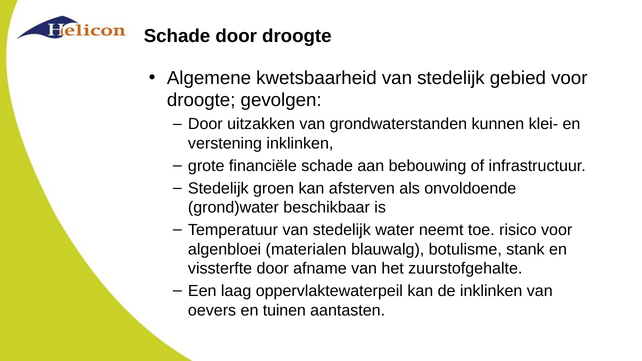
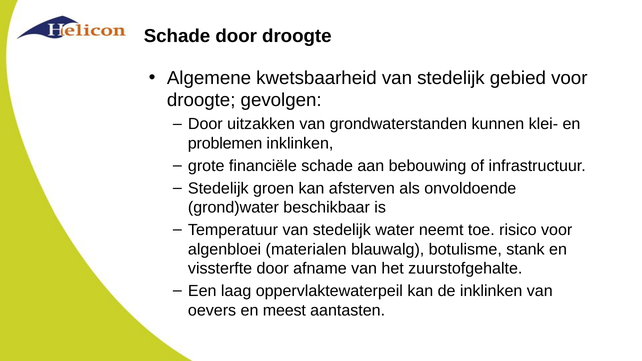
verstening: verstening -> problemen (225, 143)
tuinen: tuinen -> meest (284, 310)
